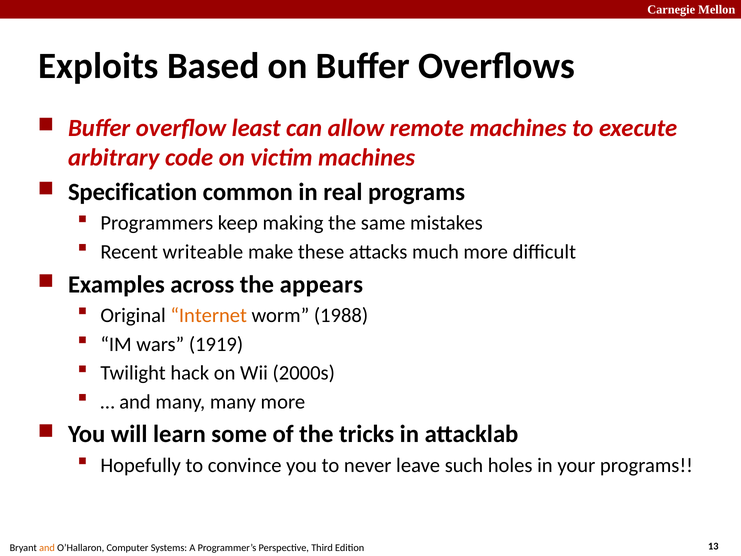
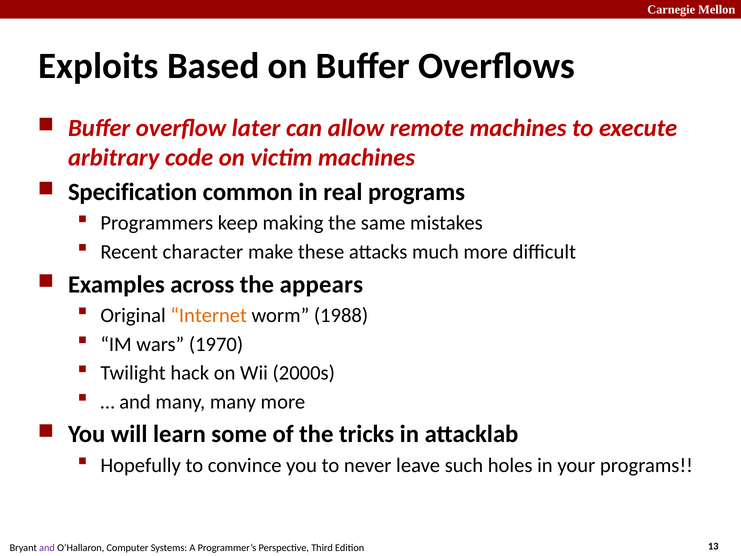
least: least -> later (256, 128)
writeable: writeable -> character (203, 252)
1919: 1919 -> 1970 (216, 344)
and colour: orange -> purple (47, 548)
